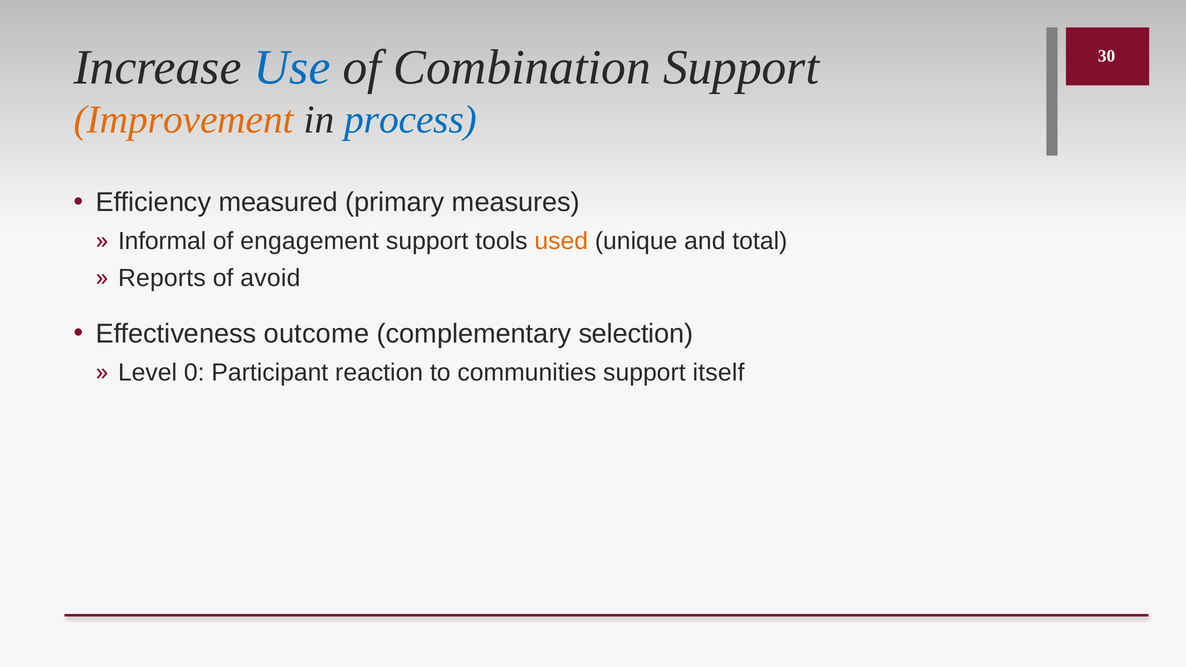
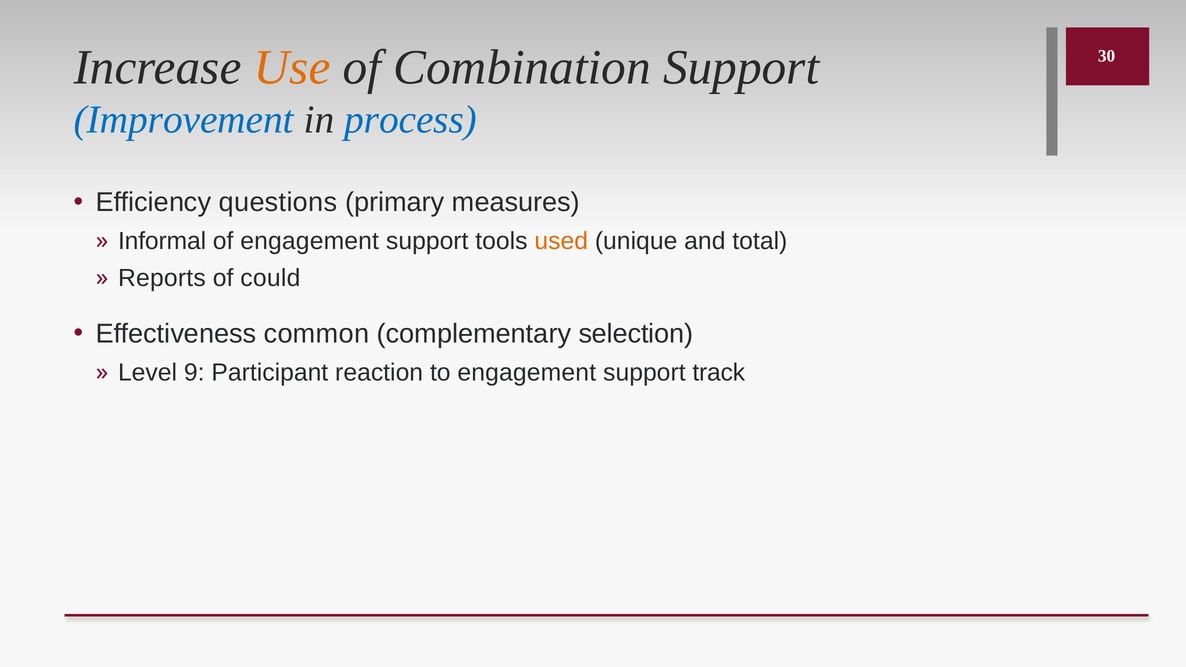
Use colour: blue -> orange (292, 67)
Improvement colour: orange -> blue (184, 120)
measured: measured -> questions (278, 203)
avoid: avoid -> could (270, 278)
outcome: outcome -> common (316, 334)
0: 0 -> 9 (194, 372)
to communities: communities -> engagement (527, 372)
itself: itself -> track (719, 372)
